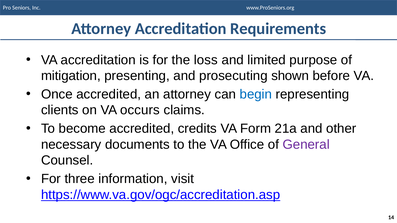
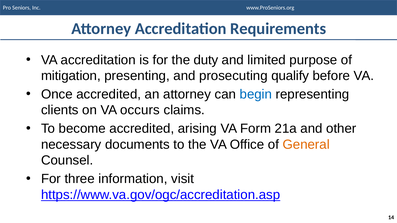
loss: loss -> duty (206, 60)
shown: shown -> qualify (290, 76)
credits: credits -> arising (197, 129)
General colour: purple -> orange (306, 145)
